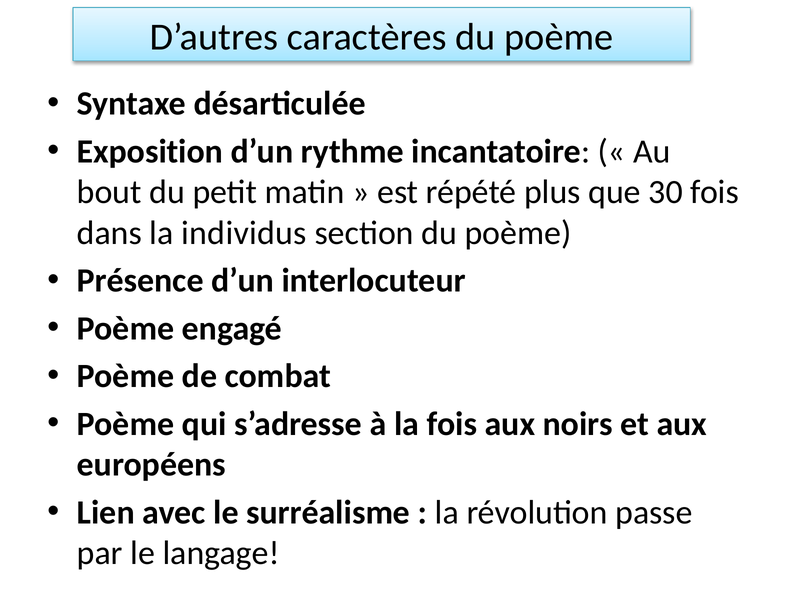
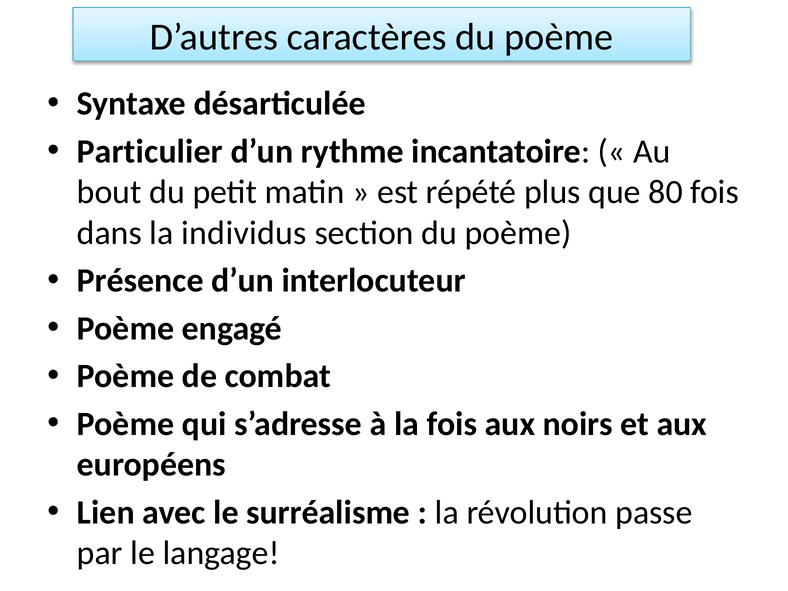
Exposition: Exposition -> Particulier (150, 152)
30: 30 -> 80 (666, 192)
